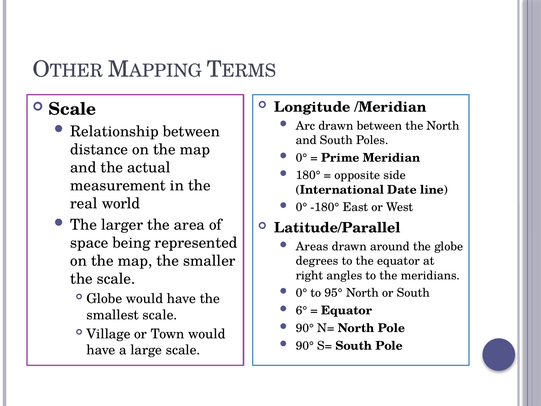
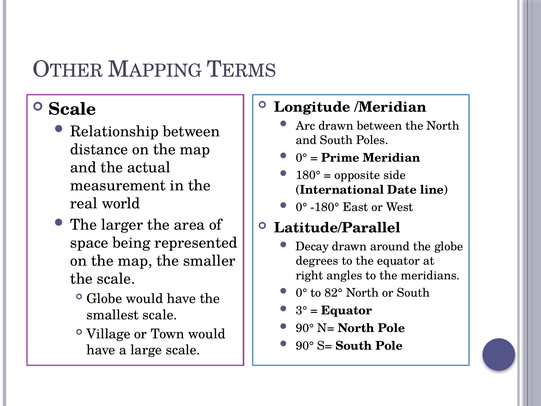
Areas: Areas -> Decay (312, 246)
95°: 95° -> 82° (334, 293)
6°: 6° -> 3° (302, 310)
